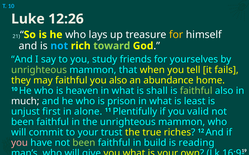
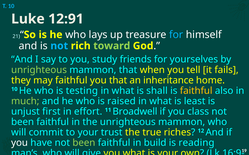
12:26: 12:26 -> 12:91 (66, 19)
for colour: yellow -> light blue (176, 35)
you also: also -> that (118, 81)
abundance: abundance -> inheritance (168, 81)
heaven: heaven -> testing (82, 91)
faithful colour: light green -> yellow (196, 91)
much colour: white -> light green (25, 101)
prison: prison -> raised (121, 101)
alone: alone -> effort (88, 112)
Plentifully: Plentifully -> Broadwell (135, 112)
valid: valid -> class (198, 112)
you colour: pink -> white (20, 143)
